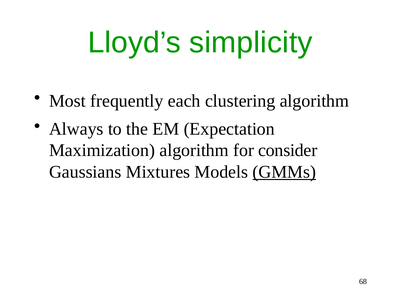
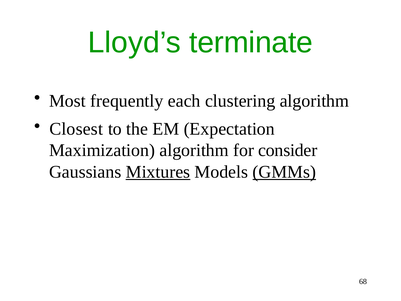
simplicity: simplicity -> terminate (251, 43)
Always: Always -> Closest (76, 129)
Mixtures underline: none -> present (158, 172)
